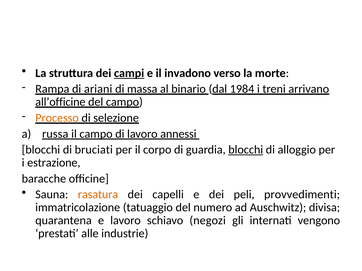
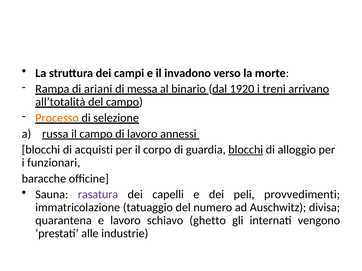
campi underline: present -> none (129, 73)
massa: massa -> messa (142, 89)
1984: 1984 -> 1920 (242, 89)
all’officine: all’officine -> all’totalità (60, 102)
bruciati: bruciati -> acquisti (94, 150)
estrazione: estrazione -> funzionari (54, 163)
rasatura colour: orange -> purple (98, 195)
negozi: negozi -> ghetto (208, 221)
